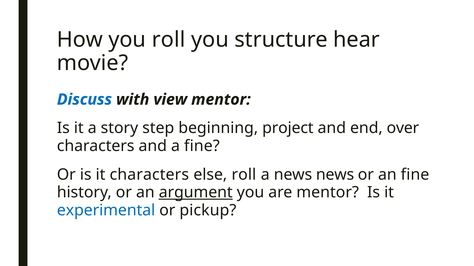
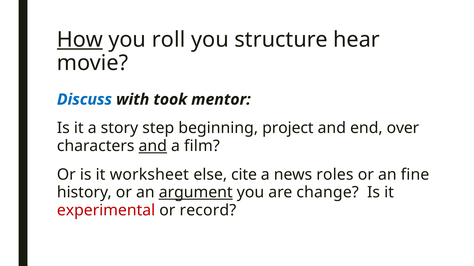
How underline: none -> present (80, 40)
view: view -> took (170, 100)
and underline: none -> present (153, 146)
a fine: fine -> film (202, 146)
it characters: characters -> worksheet (149, 175)
else roll: roll -> cite (244, 175)
news news: news -> roles (335, 175)
are mentor: mentor -> change (328, 193)
experimental colour: blue -> red (106, 211)
pickup: pickup -> record (208, 211)
